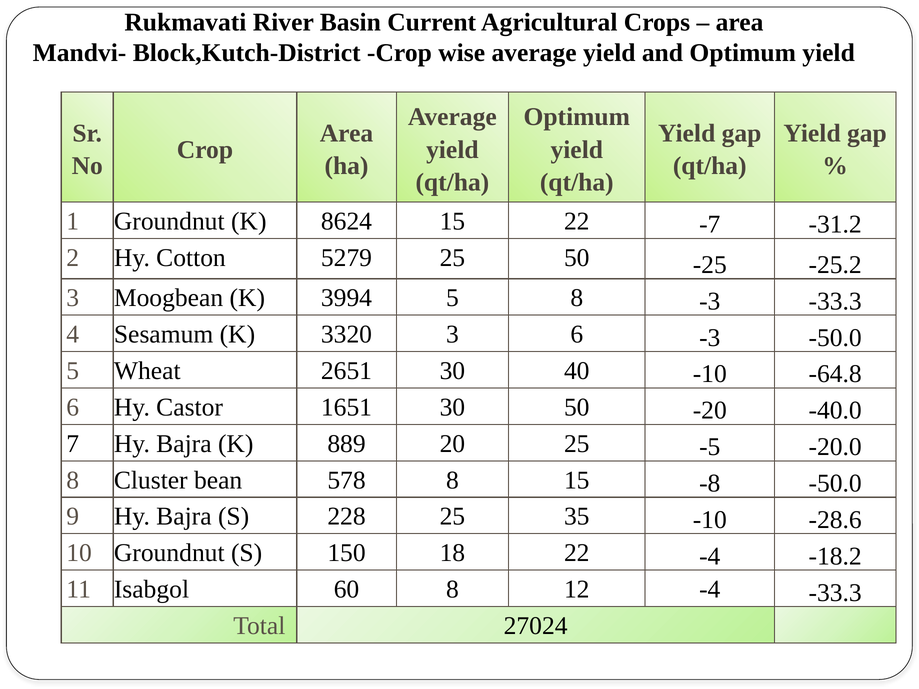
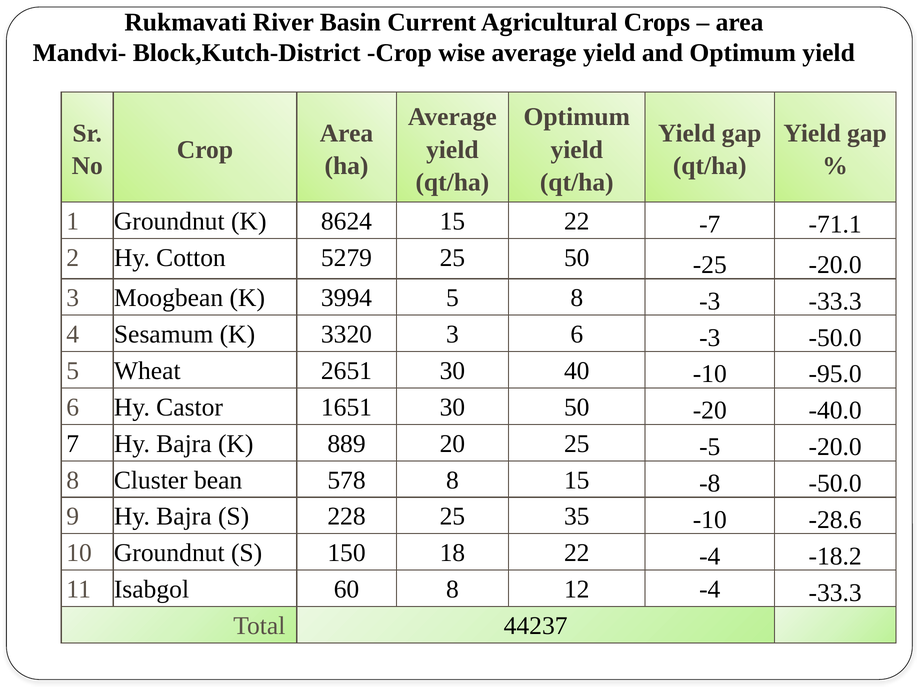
-31.2: -31.2 -> -71.1 (835, 225)
-25 -25.2: -25.2 -> -20.0 (835, 265)
-64.8: -64.8 -> -95.0 (835, 374)
27024: 27024 -> 44237 (536, 626)
